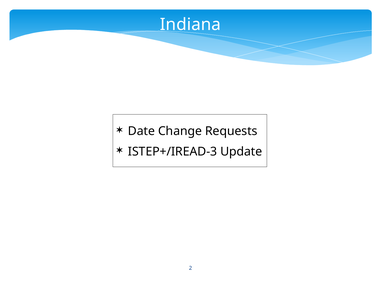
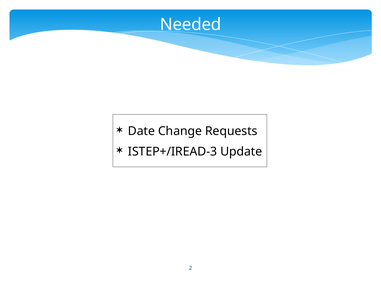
Indiana: Indiana -> Needed (191, 25)
